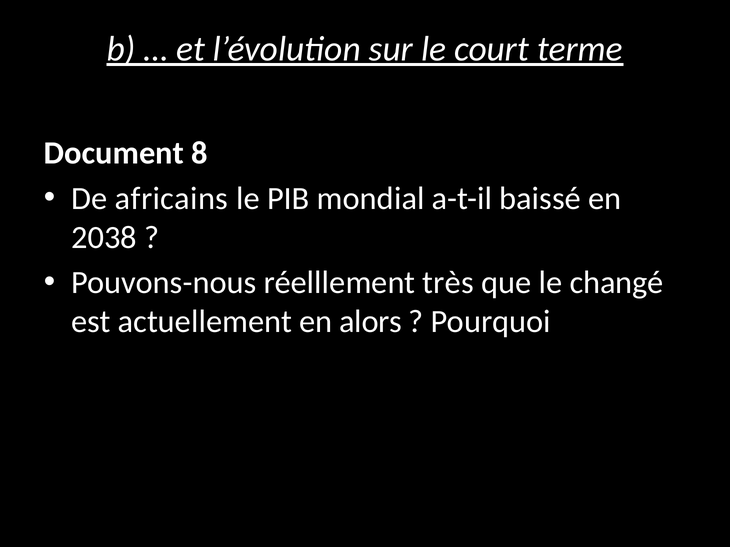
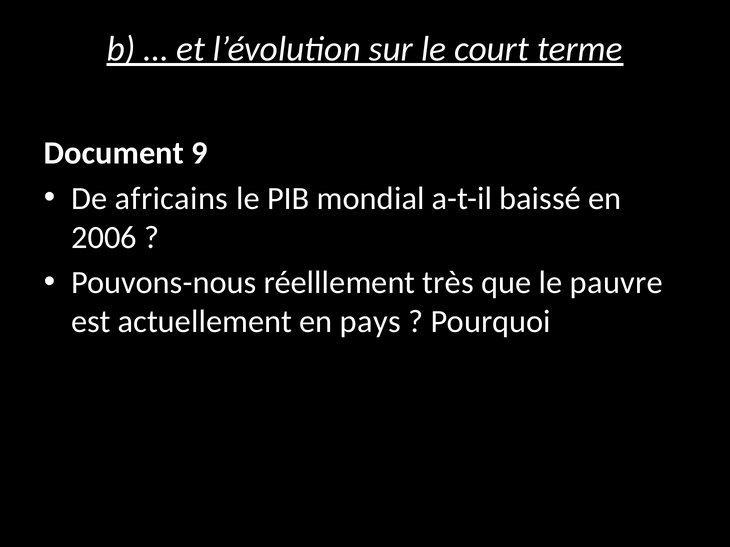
8: 8 -> 9 (199, 153)
2038: 2038 -> 2006 (104, 238)
changé: changé -> pauvre (616, 283)
alors: alors -> pays (370, 322)
